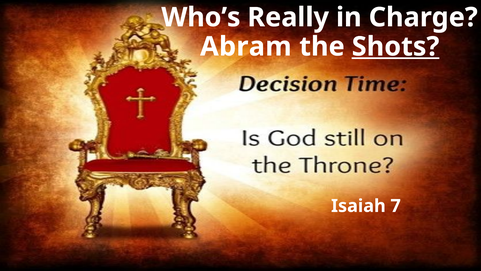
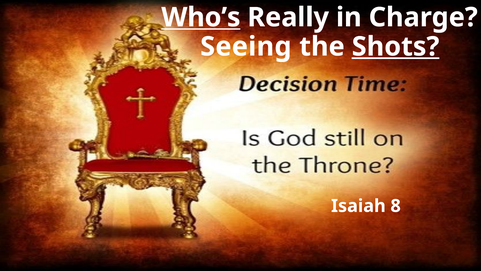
Who’s underline: none -> present (201, 17)
Abram: Abram -> Seeing (246, 47)
7: 7 -> 8 (396, 206)
